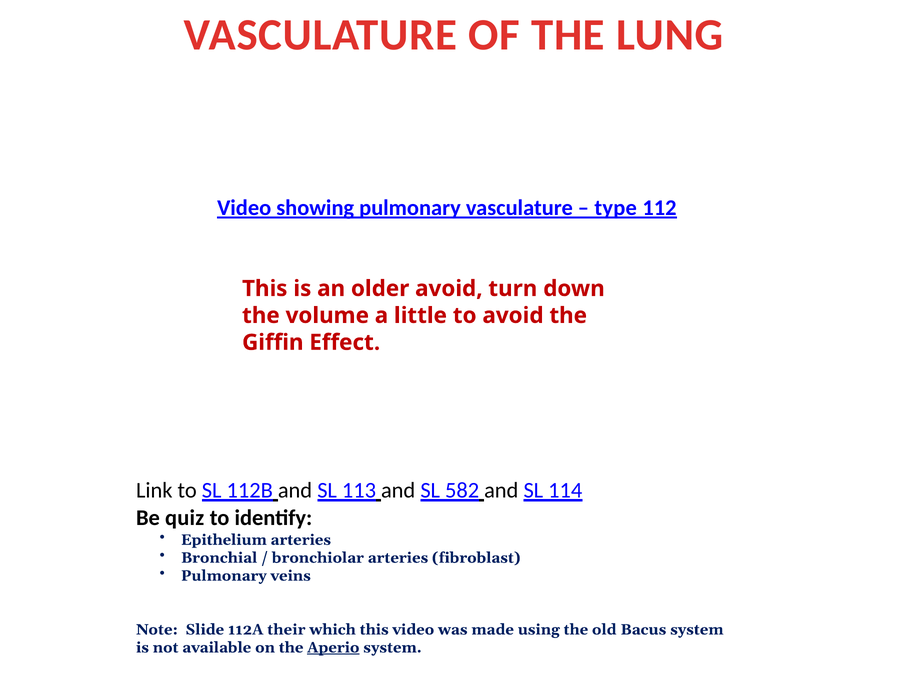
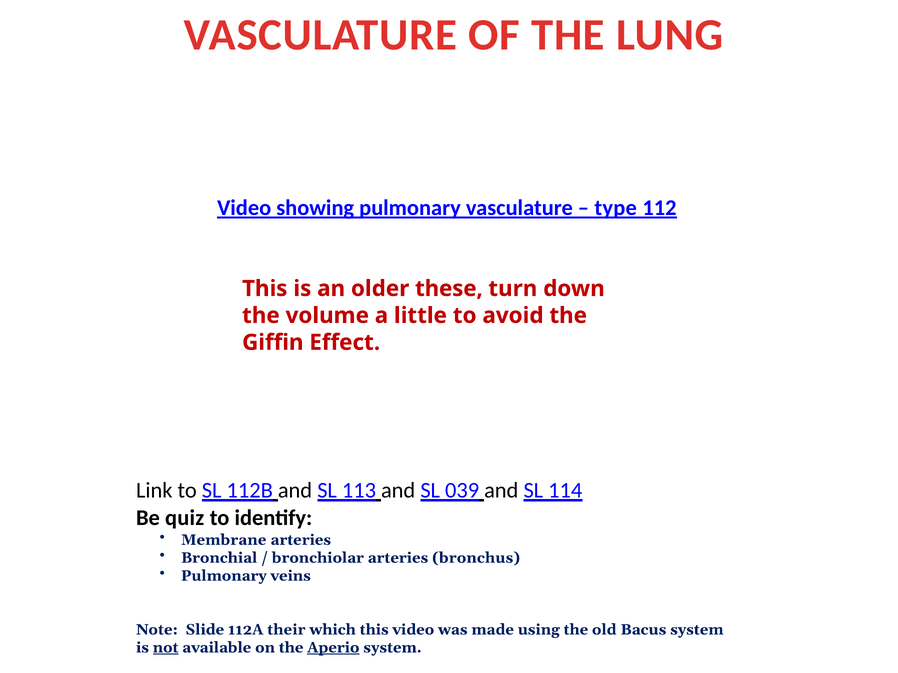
older avoid: avoid -> these (449, 289)
582: 582 -> 039 (462, 491)
Epithelium: Epithelium -> Membrane (224, 540)
fibroblast: fibroblast -> bronchus (476, 558)
not underline: none -> present (166, 648)
